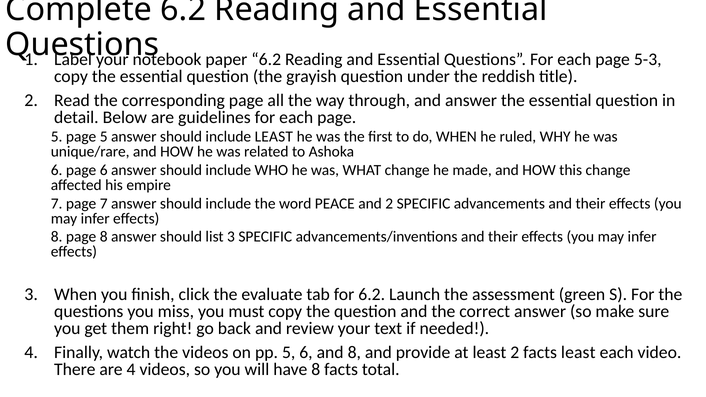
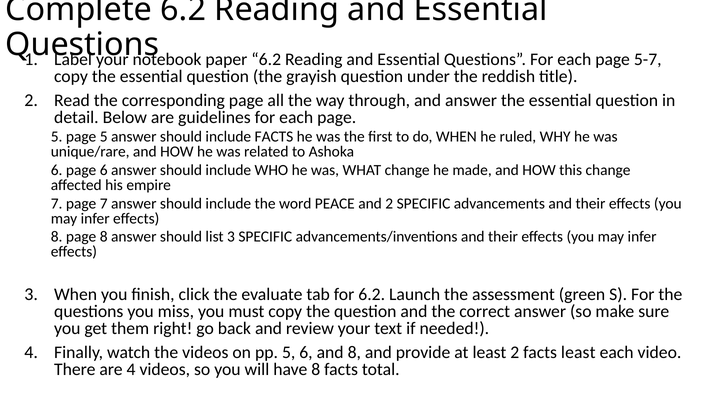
5-3: 5-3 -> 5-7 (648, 59)
include LEAST: LEAST -> FACTS (274, 137)
